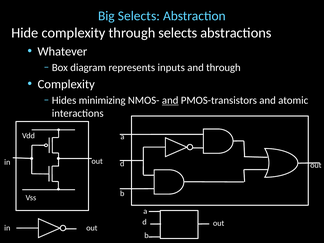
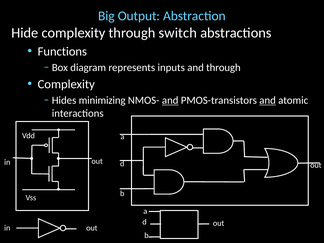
Big Selects: Selects -> Output (139, 16)
through selects: selects -> switch (178, 33)
Whatever: Whatever -> Functions (62, 51)
and underline: none -> present (268, 100)
